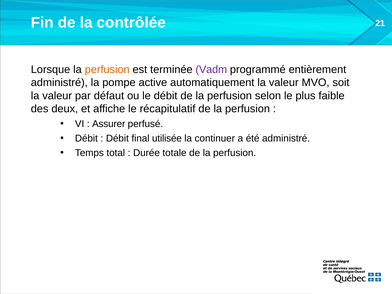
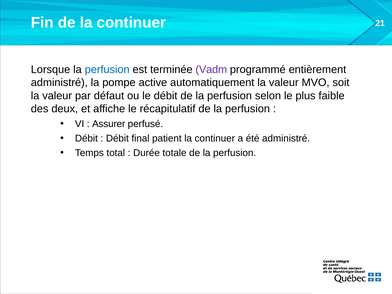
de la contrôlée: contrôlée -> continuer (131, 23)
perfusion colour: orange -> blue (107, 70)
utilisée: utilisée -> patient (167, 138)
